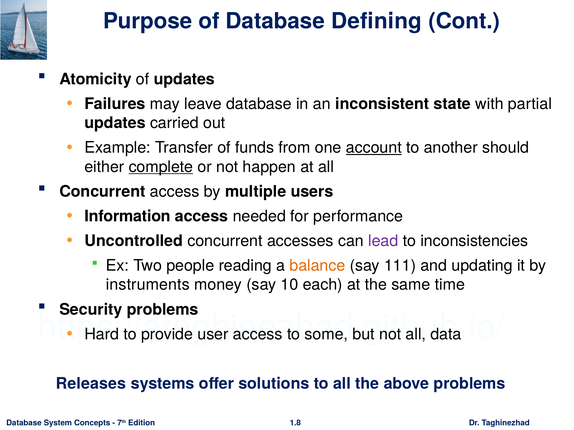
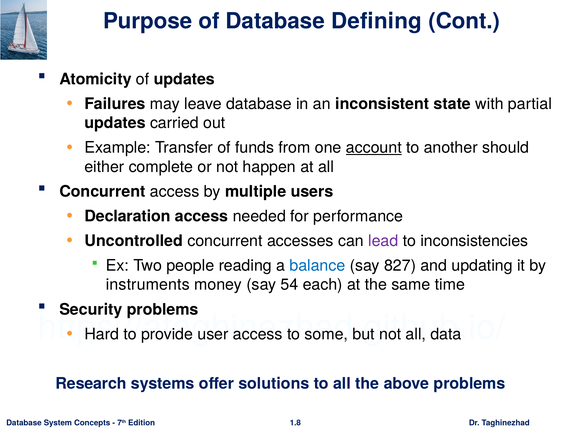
complete underline: present -> none (161, 167)
Information: Information -> Declaration (128, 216)
balance colour: orange -> blue (317, 266)
111: 111 -> 827 (400, 266)
10: 10 -> 54 (289, 285)
Releases: Releases -> Research (91, 384)
